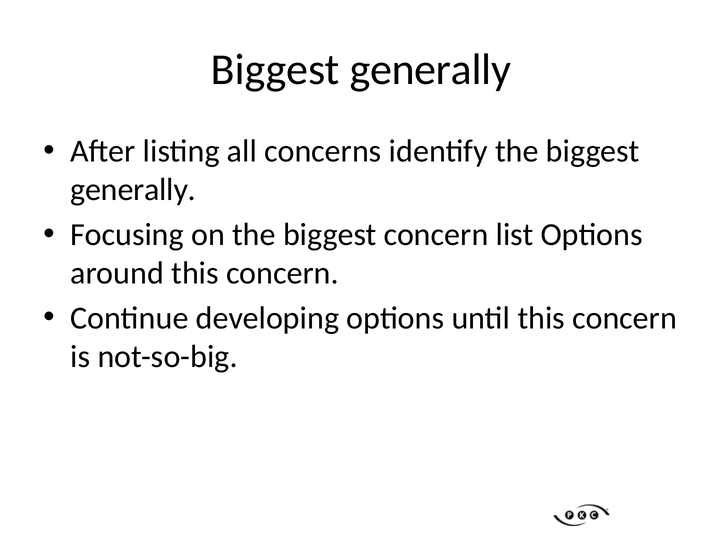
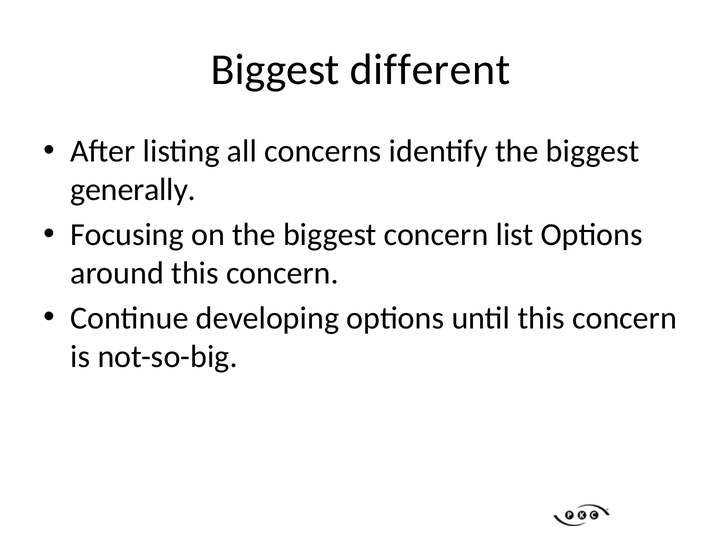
generally: generally -> different (430, 70)
